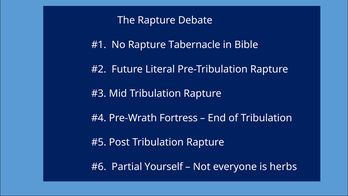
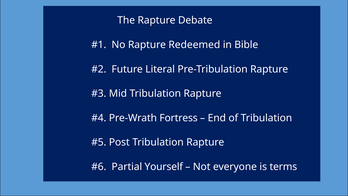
Tabernacle: Tabernacle -> Redeemed (194, 45)
herbs: herbs -> terms (283, 167)
